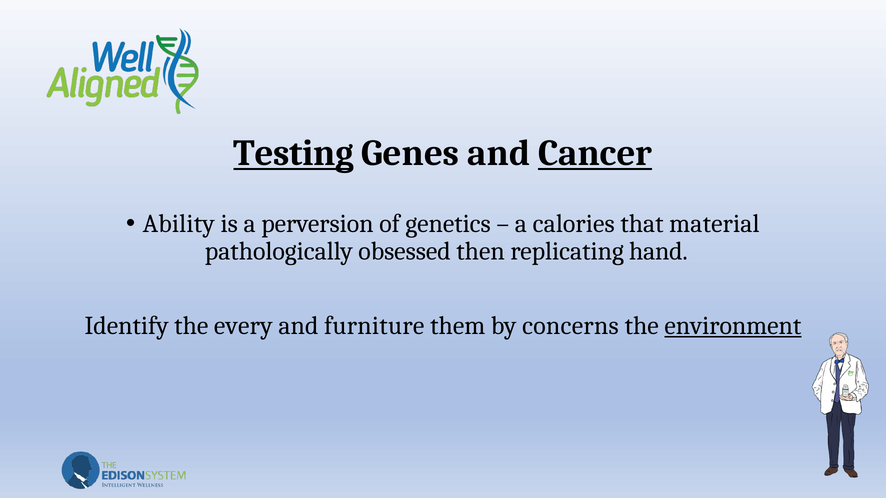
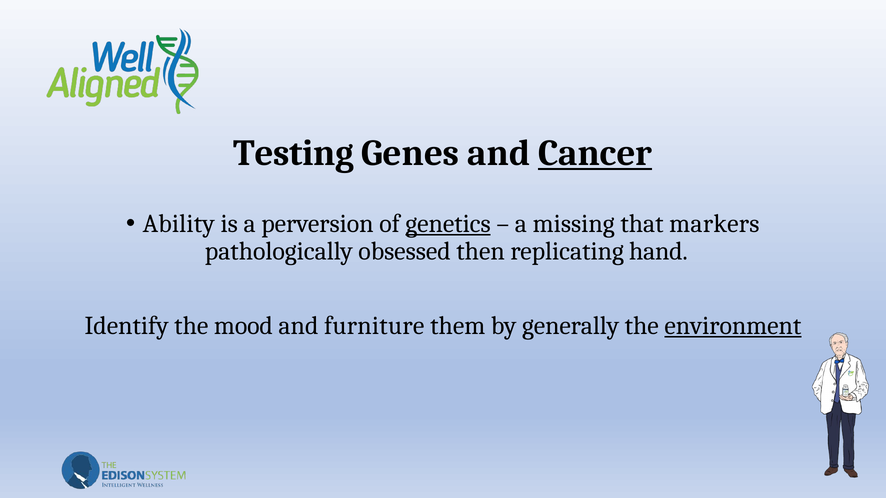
Testing underline: present -> none (294, 153)
genetics underline: none -> present (448, 224)
calories: calories -> missing (574, 224)
material: material -> markers (714, 224)
every: every -> mood (243, 326)
concerns: concerns -> generally (571, 326)
